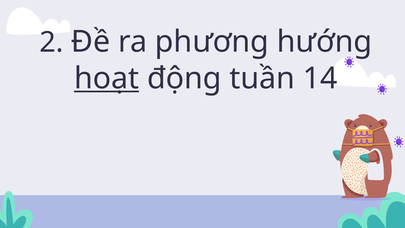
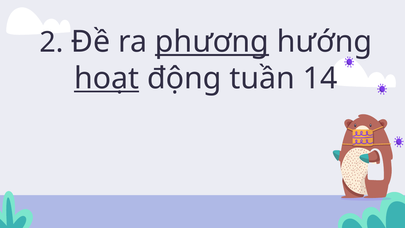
phương underline: none -> present (212, 42)
